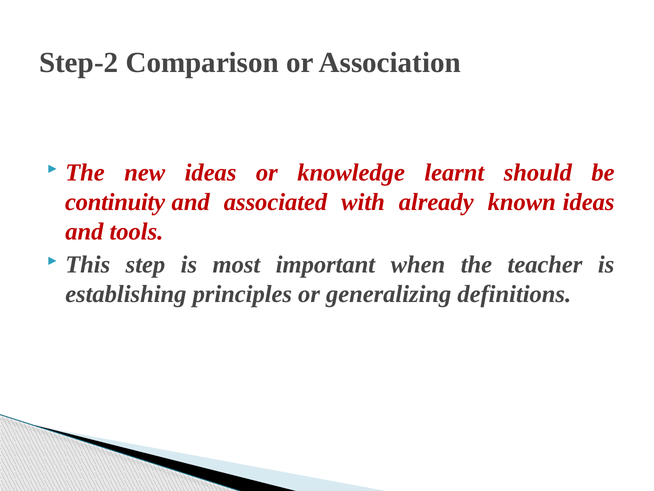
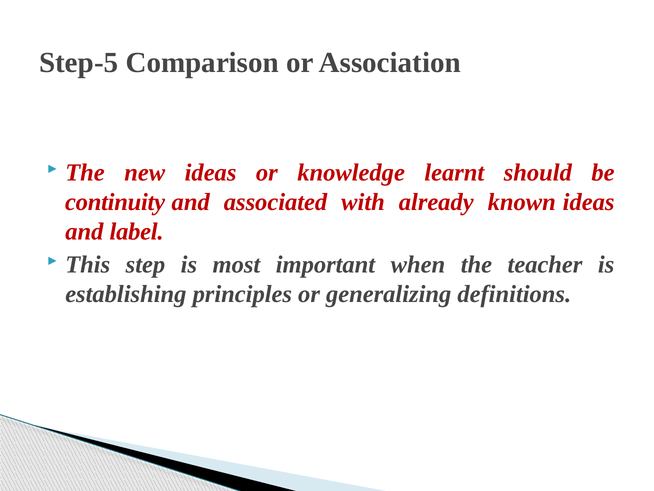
Step-2: Step-2 -> Step-5 (79, 63)
tools: tools -> label (137, 231)
